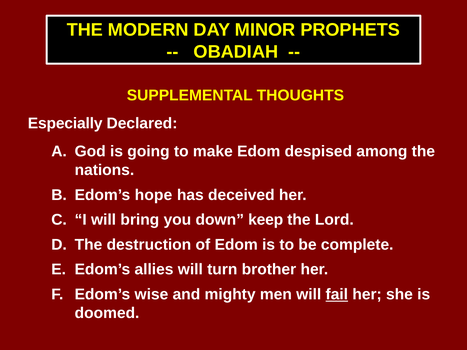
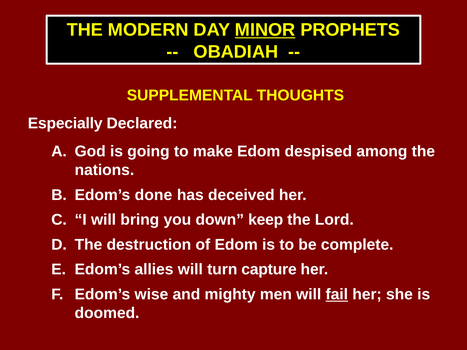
MINOR underline: none -> present (265, 30)
hope: hope -> done (153, 195)
brother: brother -> capture (269, 270)
